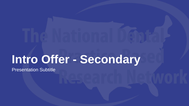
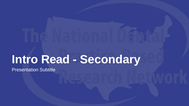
Offer: Offer -> Read (55, 60)
